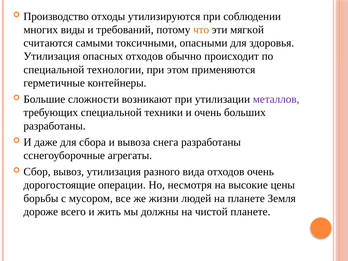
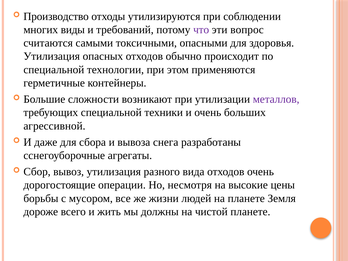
что colour: orange -> purple (201, 30)
мягкой: мягкой -> вопрос (247, 30)
разработаны: разработаны -> агрессивной (54, 126)
